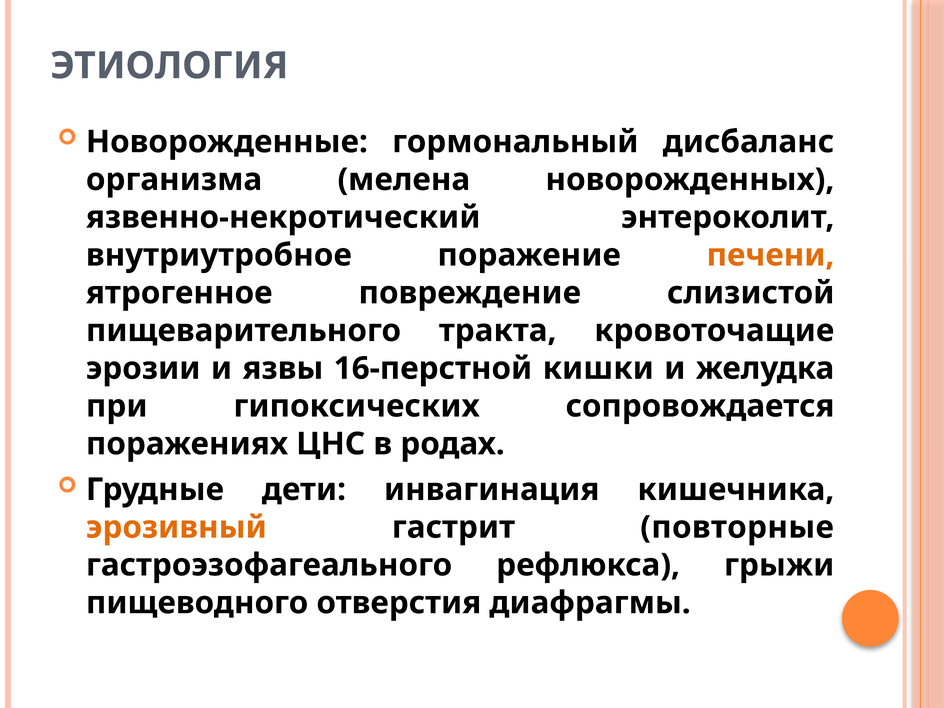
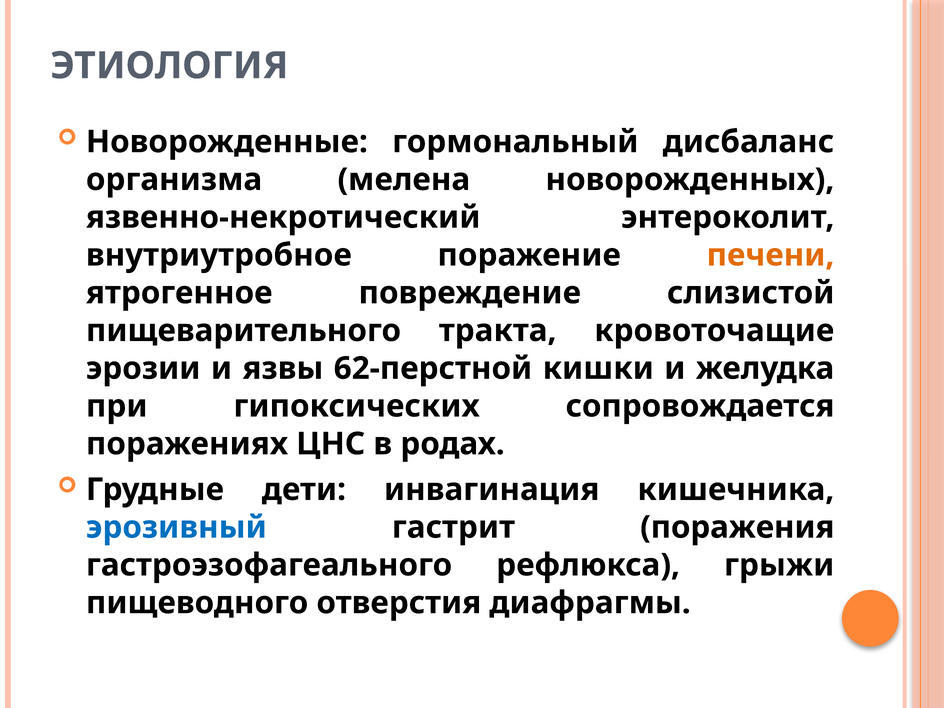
16-перстной: 16-перстной -> 62-перстной (433, 368)
эрозивный colour: orange -> blue (176, 527)
повторные: повторные -> поражения (737, 527)
